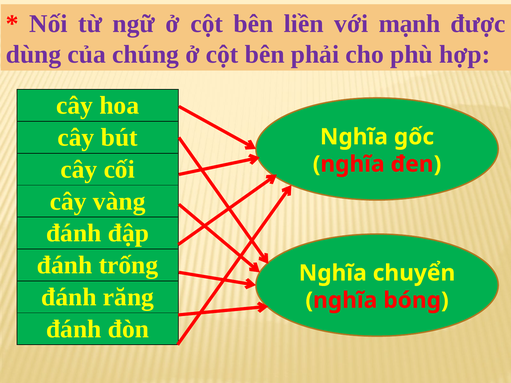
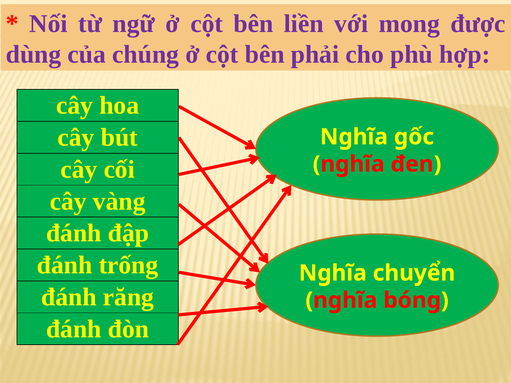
mạnh: mạnh -> mong (409, 24)
